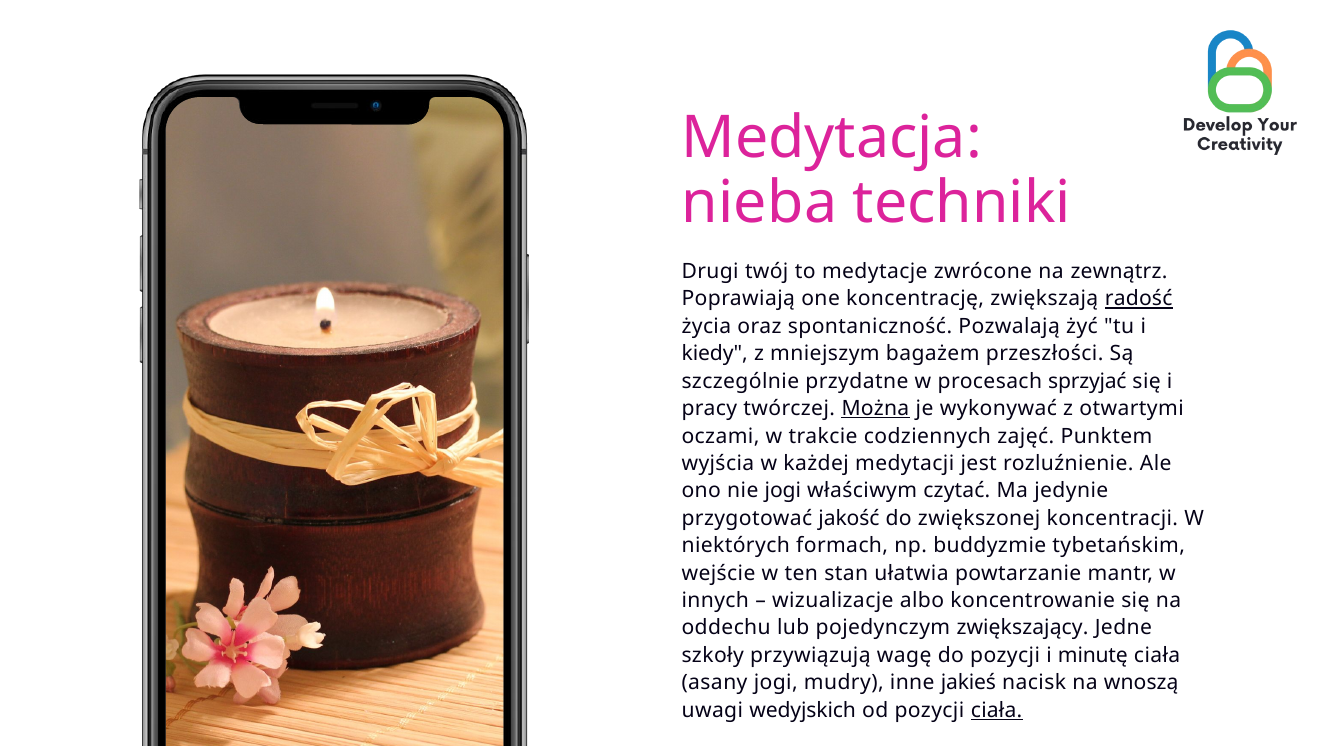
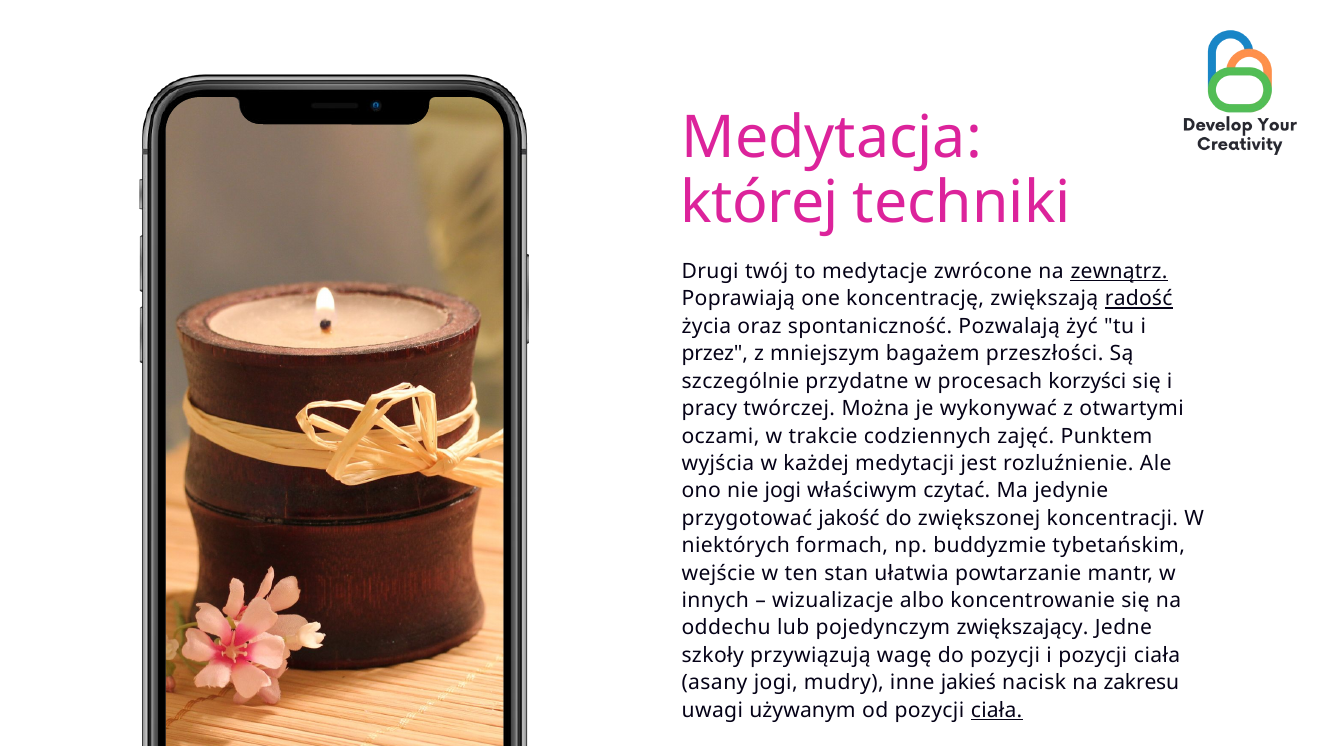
nieba: nieba -> której (760, 203)
zewnątrz underline: none -> present (1119, 272)
kiedy: kiedy -> przez (715, 354)
sprzyjać: sprzyjać -> korzyści (1087, 381)
Można underline: present -> none (875, 409)
i minutę: minutę -> pozycji (1093, 656)
wnoszą: wnoszą -> zakresu (1141, 683)
wedyjskich: wedyjskich -> używanym (802, 711)
